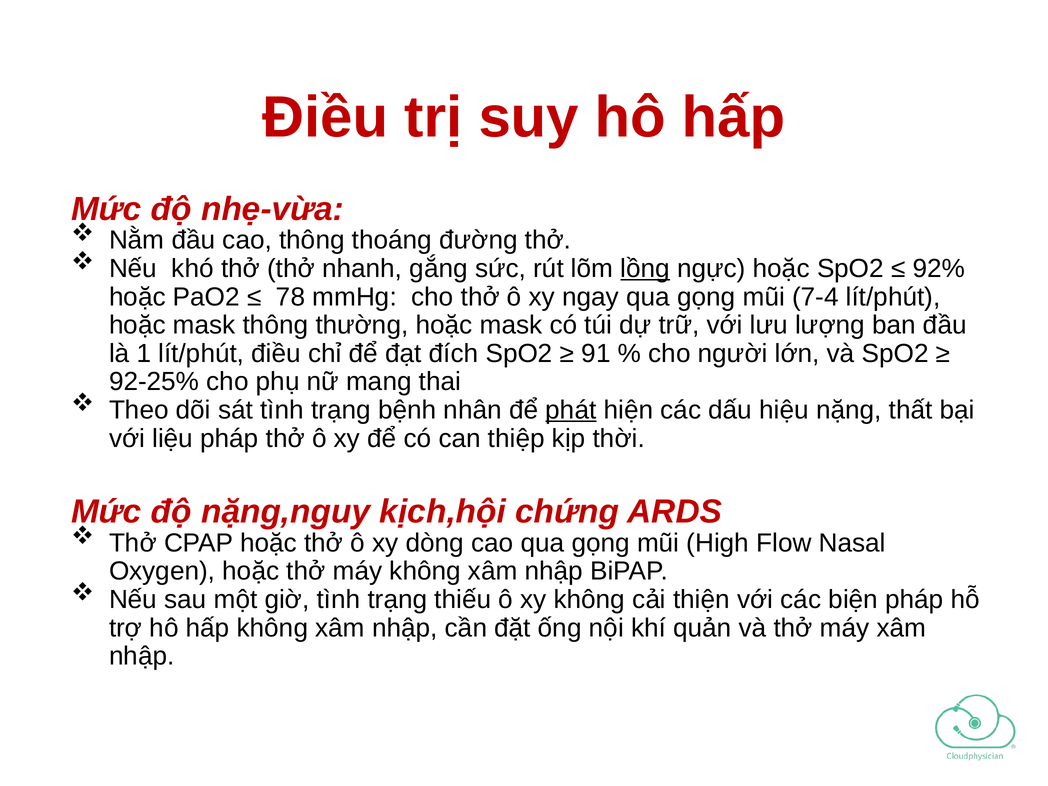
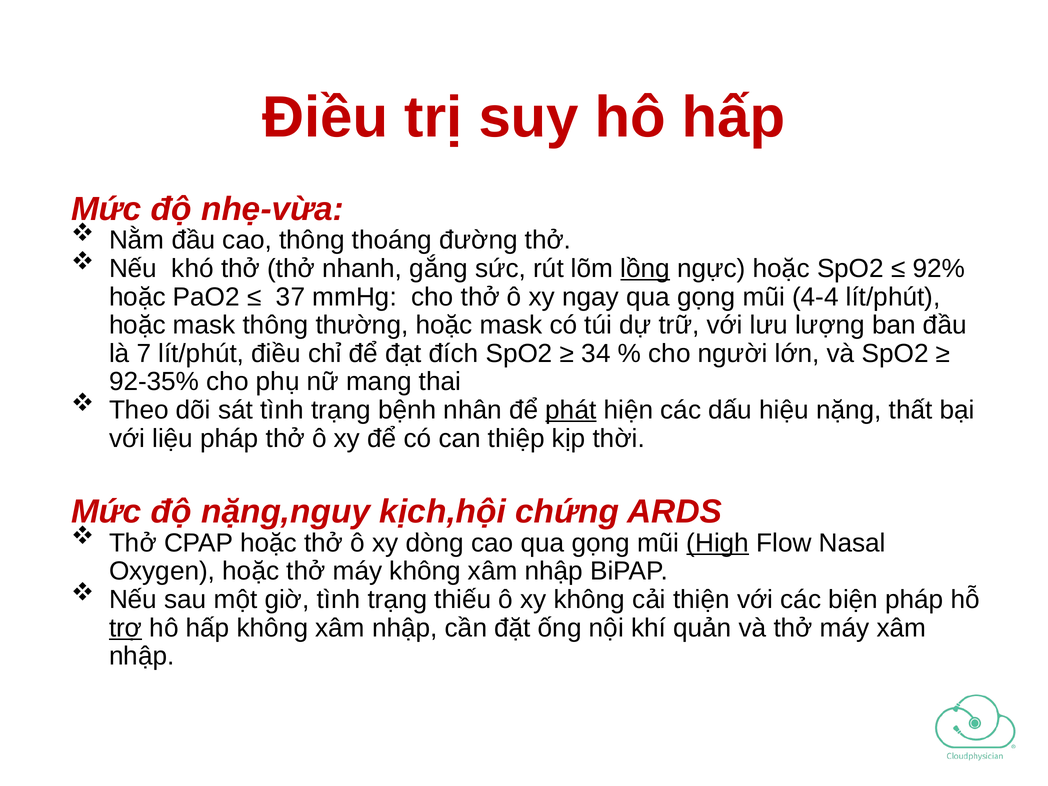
78: 78 -> 37 (291, 297)
7-4: 7-4 -> 4-4 (815, 297)
1: 1 -> 7 (144, 353)
91: 91 -> 34 (596, 353)
92-25%: 92-25% -> 92-35% (154, 382)
High underline: none -> present (718, 543)
trợ underline: none -> present (126, 628)
